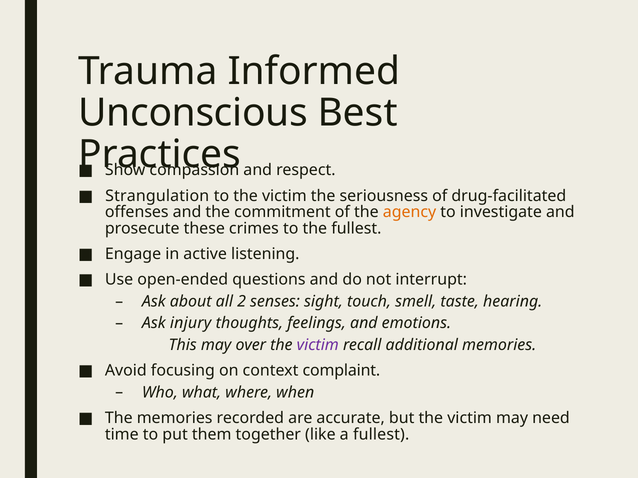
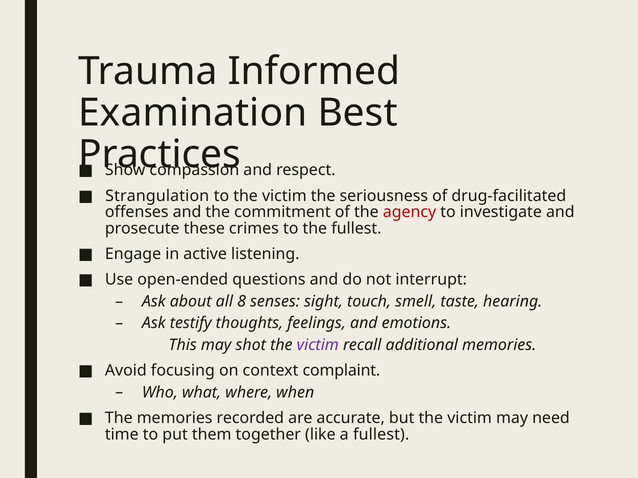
Unconscious: Unconscious -> Examination (193, 113)
agency colour: orange -> red (410, 212)
2: 2 -> 8 (242, 302)
injury: injury -> testify (191, 324)
over: over -> shot (251, 345)
